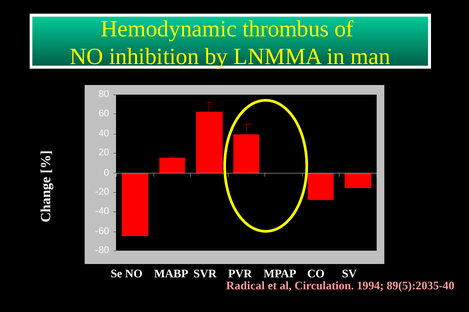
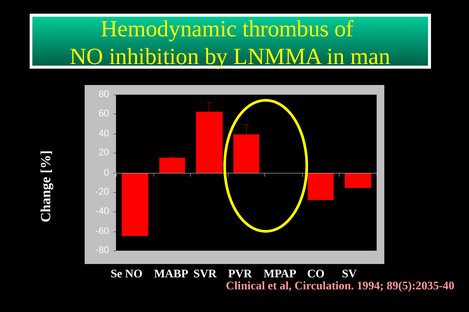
Radical: Radical -> Clinical (245, 286)
